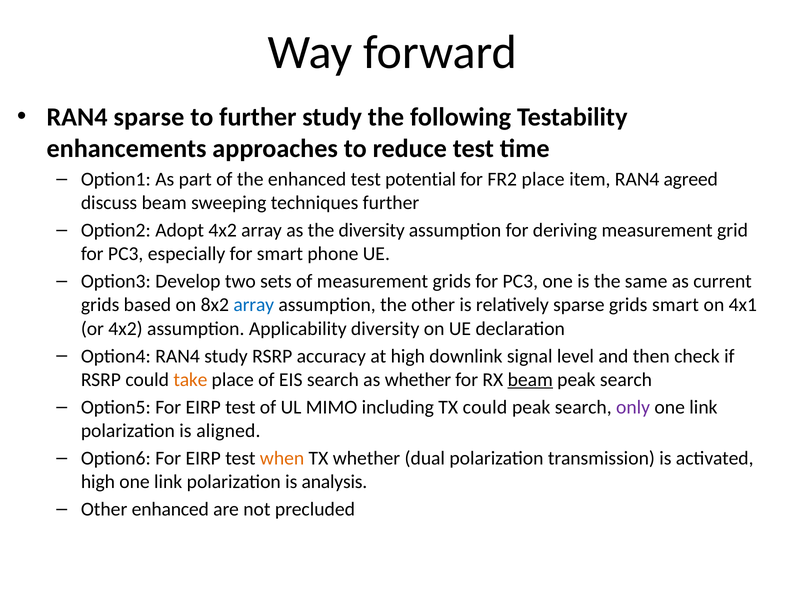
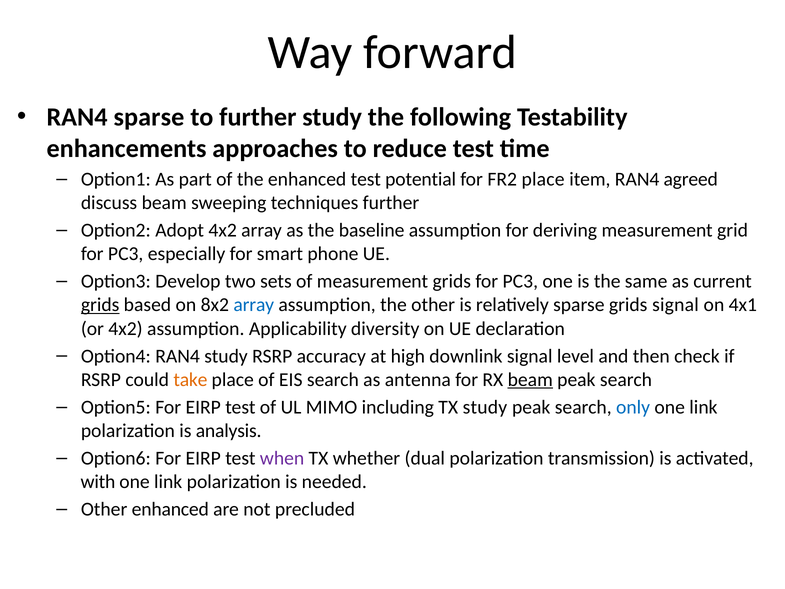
the diversity: diversity -> baseline (372, 230)
grids underline: none -> present (100, 305)
grids smart: smart -> signal (675, 305)
as whether: whether -> antenna (418, 379)
TX could: could -> study (485, 407)
only colour: purple -> blue (633, 407)
aligned: aligned -> analysis (229, 430)
when colour: orange -> purple (282, 458)
high: high -> with (98, 481)
analysis: analysis -> needed (334, 481)
